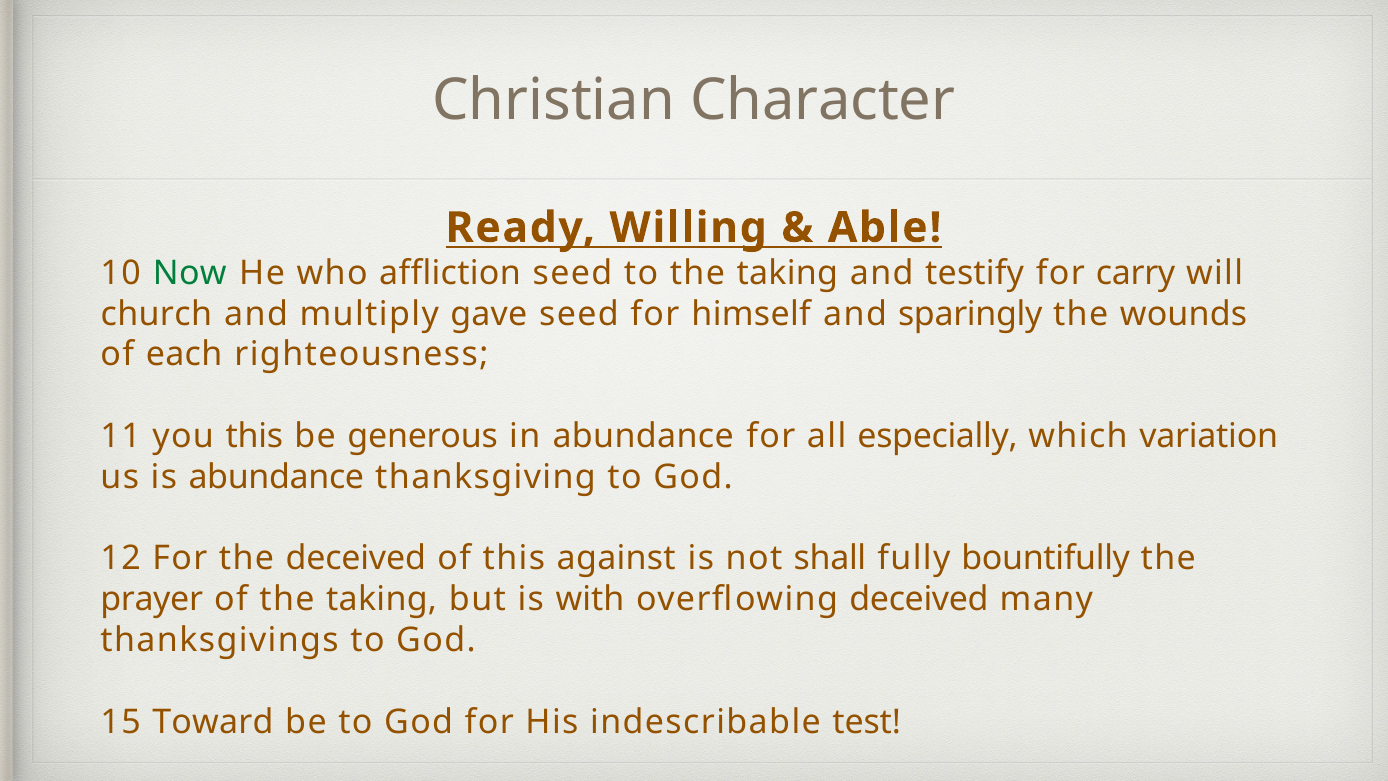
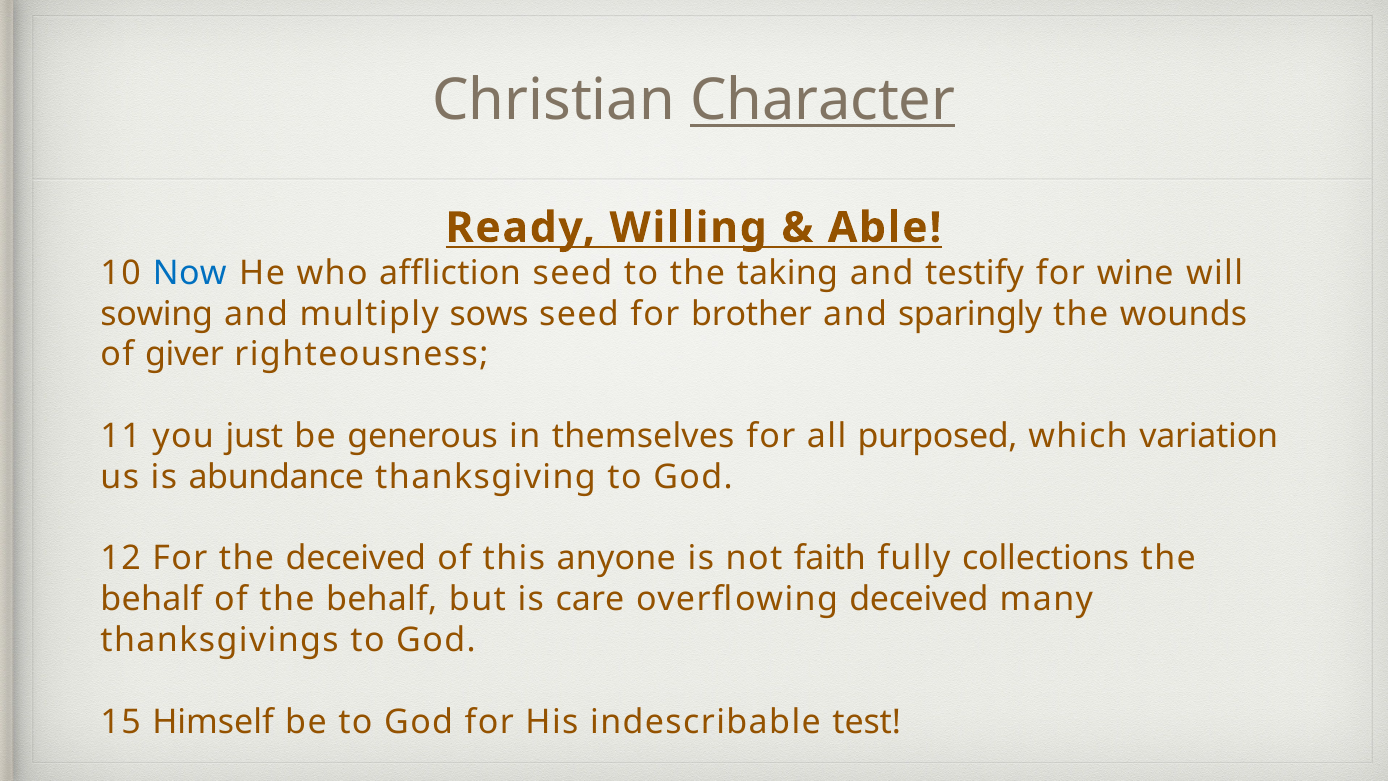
Character underline: none -> present (823, 101)
Now colour: green -> blue (190, 273)
carry: carry -> wine (1135, 273)
church: church -> sowing (157, 314)
gave: gave -> sows (489, 314)
himself: himself -> brother (751, 314)
each: each -> giver (184, 355)
you this: this -> just (254, 436)
in abundance: abundance -> themselves (643, 436)
especially: especially -> purposed (938, 436)
against: against -> anyone (616, 558)
shall: shall -> faith (830, 558)
bountifully: bountifully -> collections (1046, 558)
prayer: prayer -> behalf (151, 599)
of the taking: taking -> behalf (382, 599)
with: with -> care (590, 599)
Toward: Toward -> Himself (213, 722)
